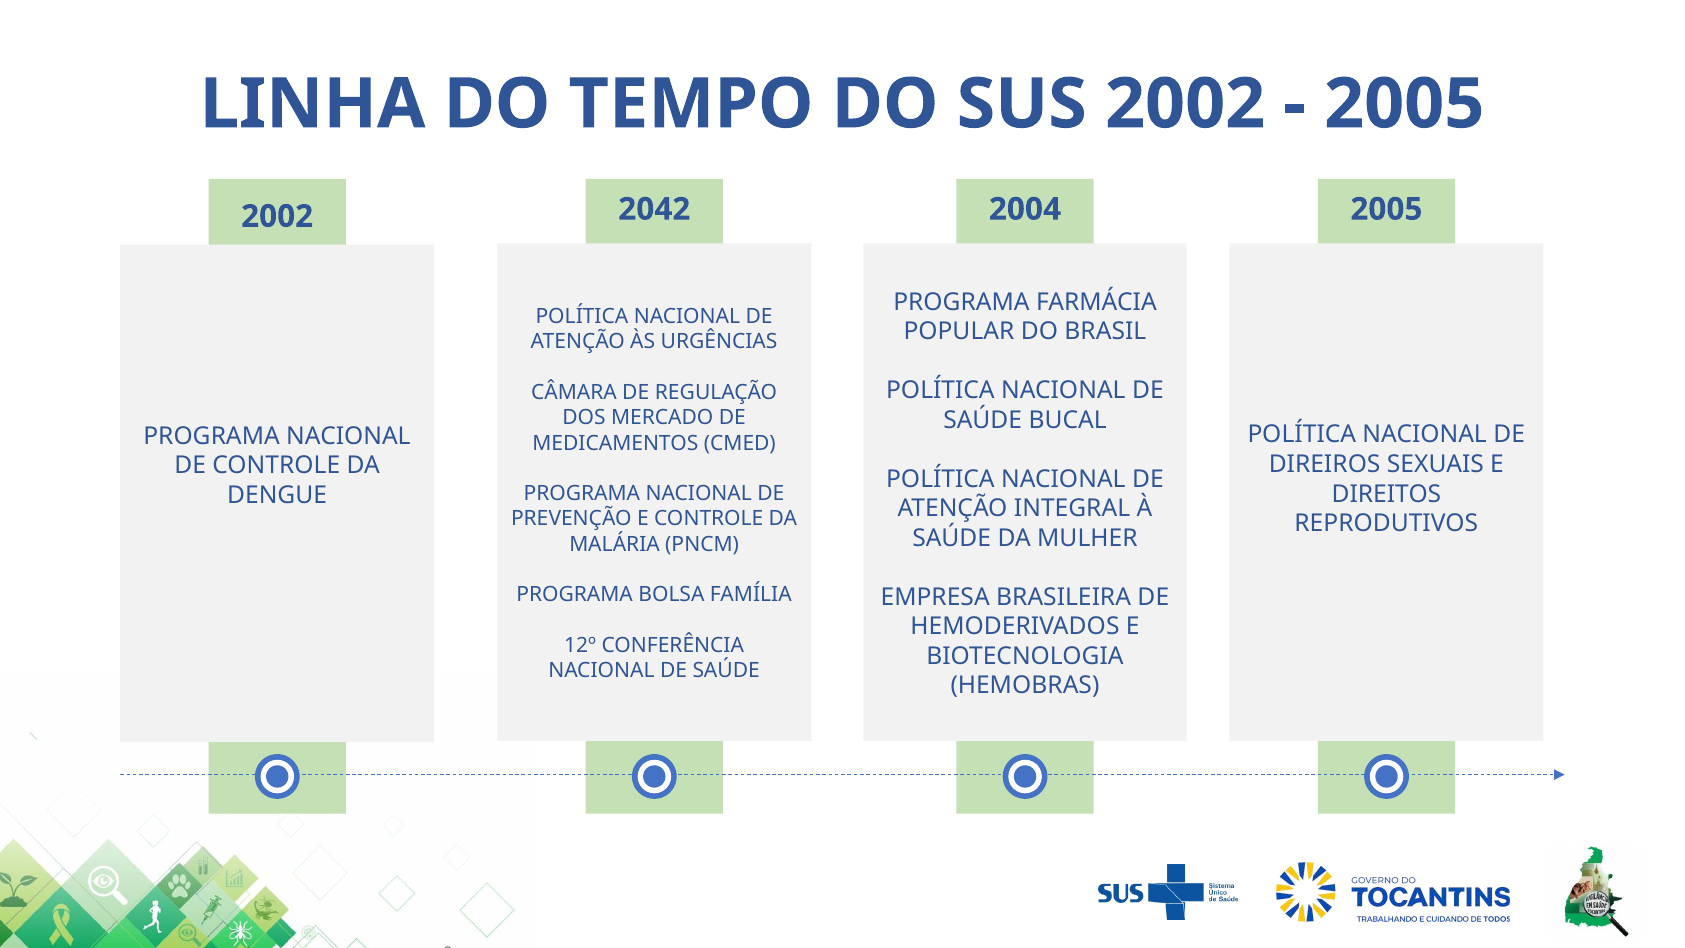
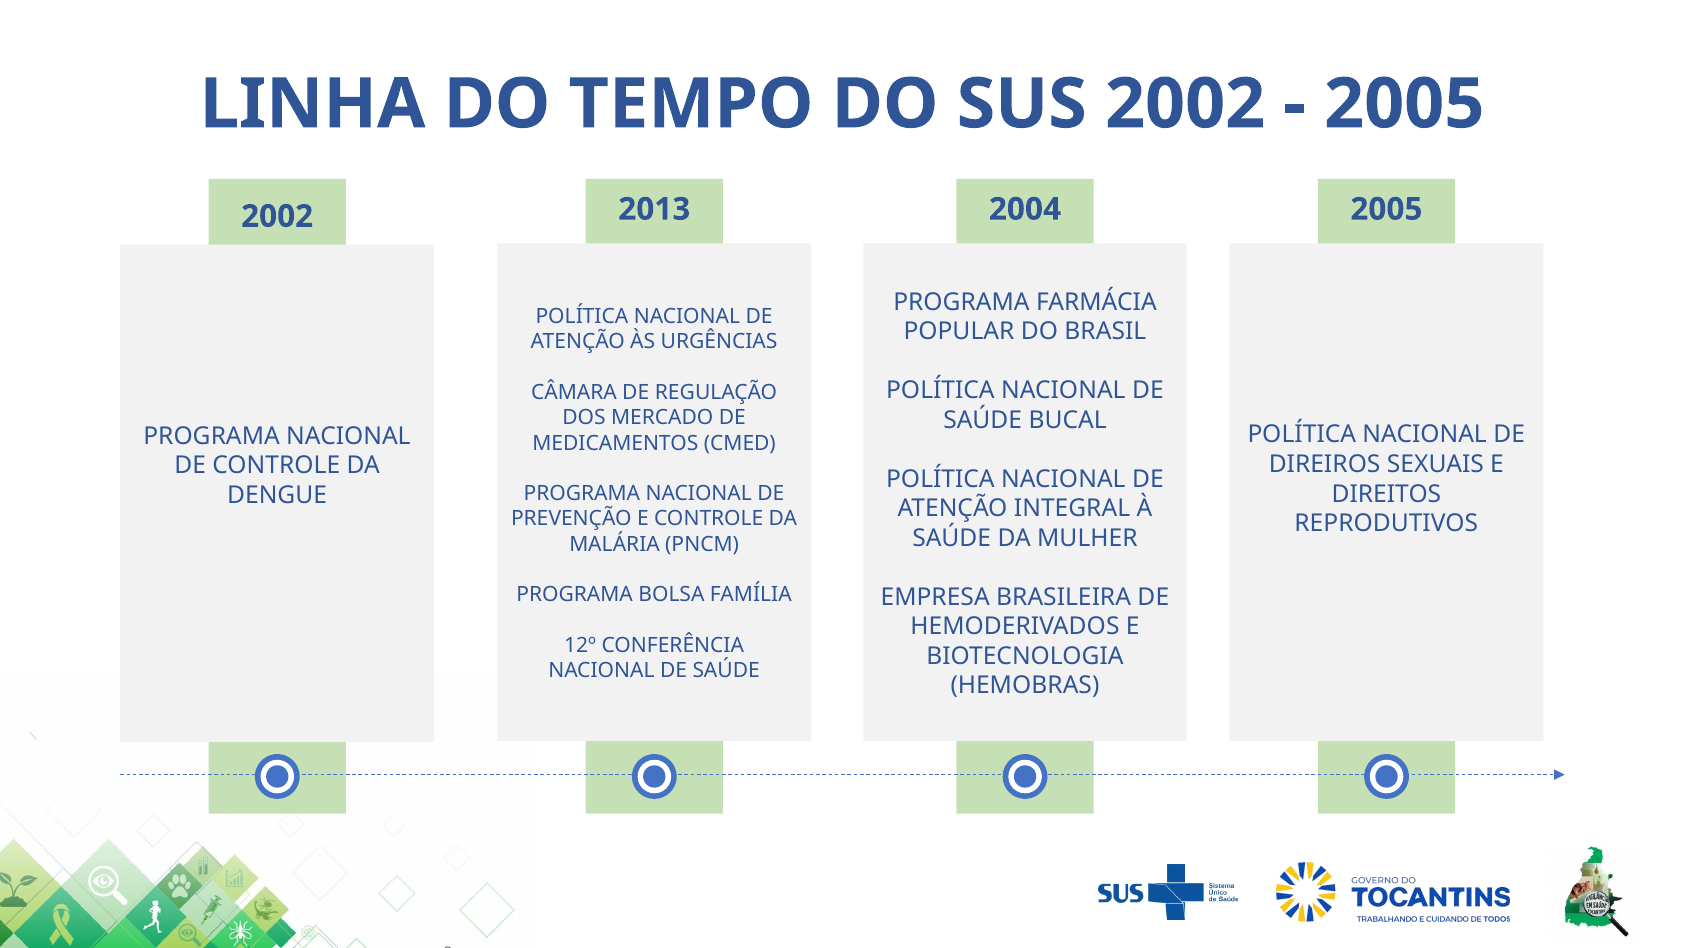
2042: 2042 -> 2013 (654, 209)
